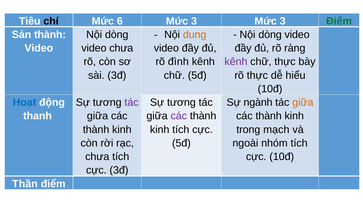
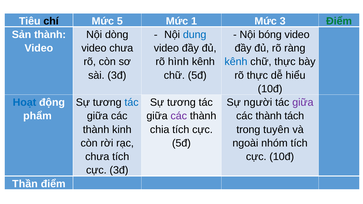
6: 6 -> 5 (120, 21)
3: 3 -> 1 (194, 21)
dung colour: orange -> blue (195, 35)
dòng: dòng -> bóng (270, 35)
đình: đình -> hình (178, 62)
kênh colour: purple -> blue (236, 62)
tác colour: purple -> blue (132, 103)
ngành: ngành -> người (258, 103)
giữa colour: orange -> purple (303, 103)
thanh: thanh -> phẩm (37, 116)
kinh: kinh -> tách (294, 116)
kinh: kinh -> chia (160, 130)
mạch: mạch -> tuyên (276, 130)
